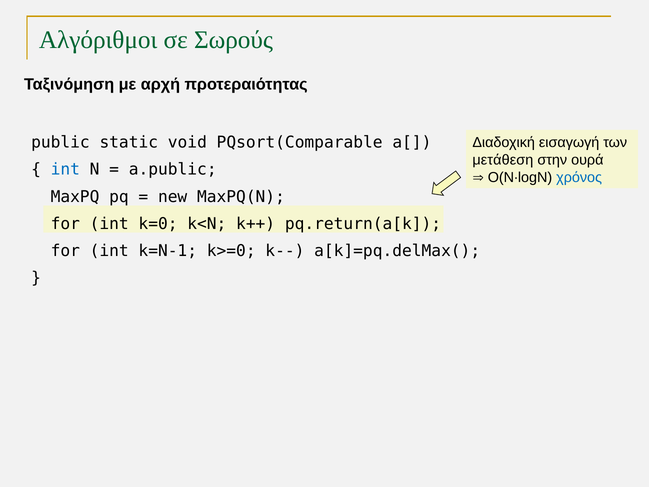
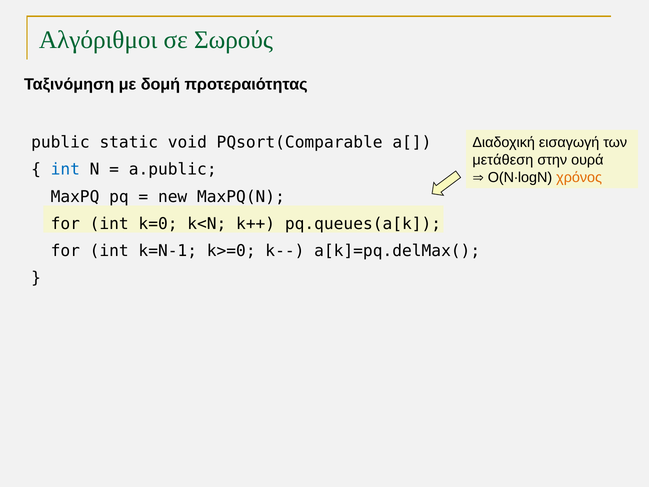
αρχή: αρχή -> δομή (160, 84)
χρόνος colour: blue -> orange (579, 177)
pq.return(a[k: pq.return(a[k -> pq.queues(a[k (363, 224)
